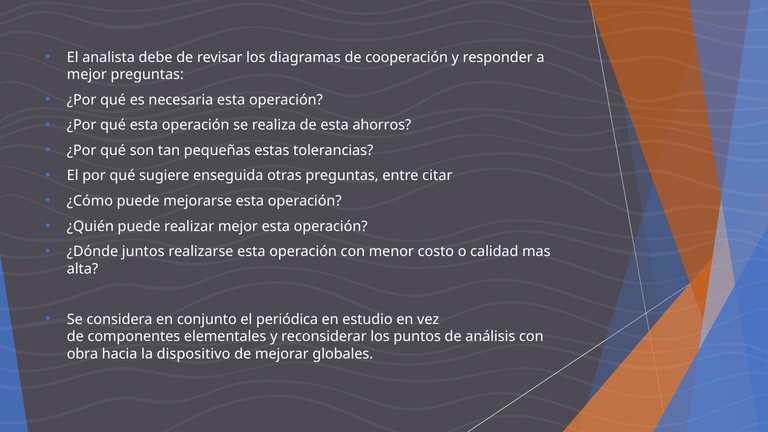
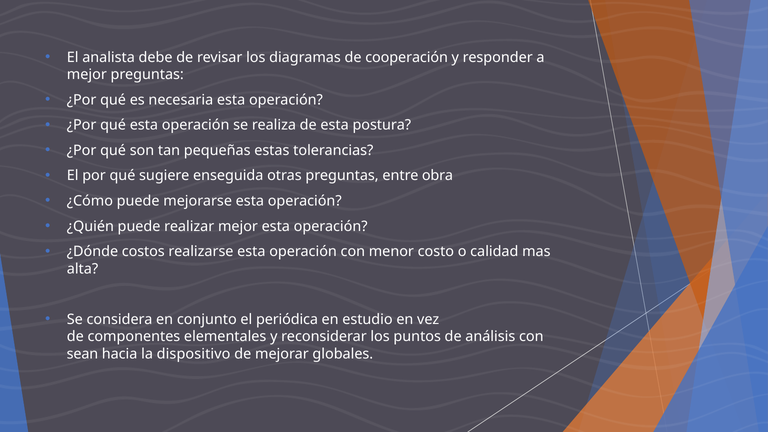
ahorros: ahorros -> postura (382, 125)
citar: citar -> obra (437, 176)
juntos: juntos -> costos (143, 252)
obra: obra -> sean (82, 354)
